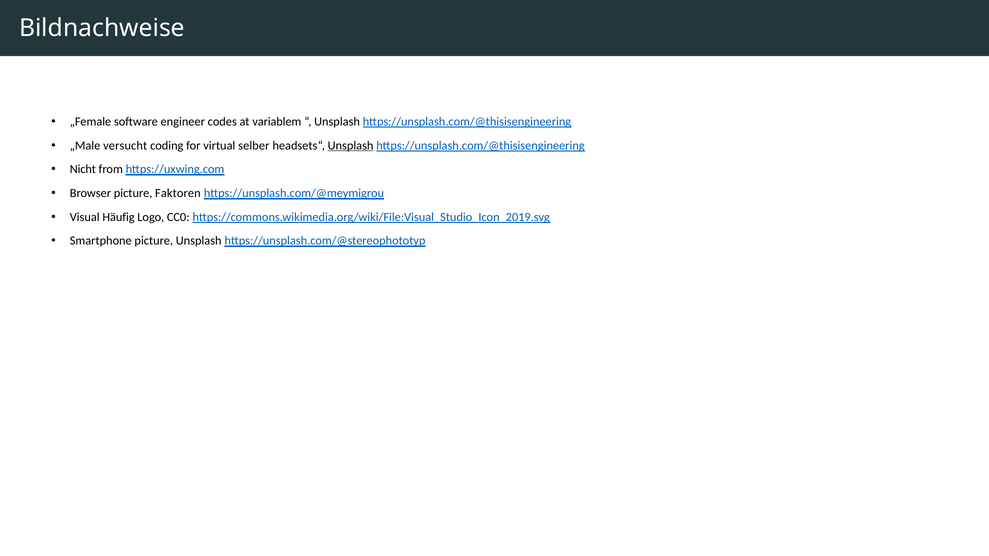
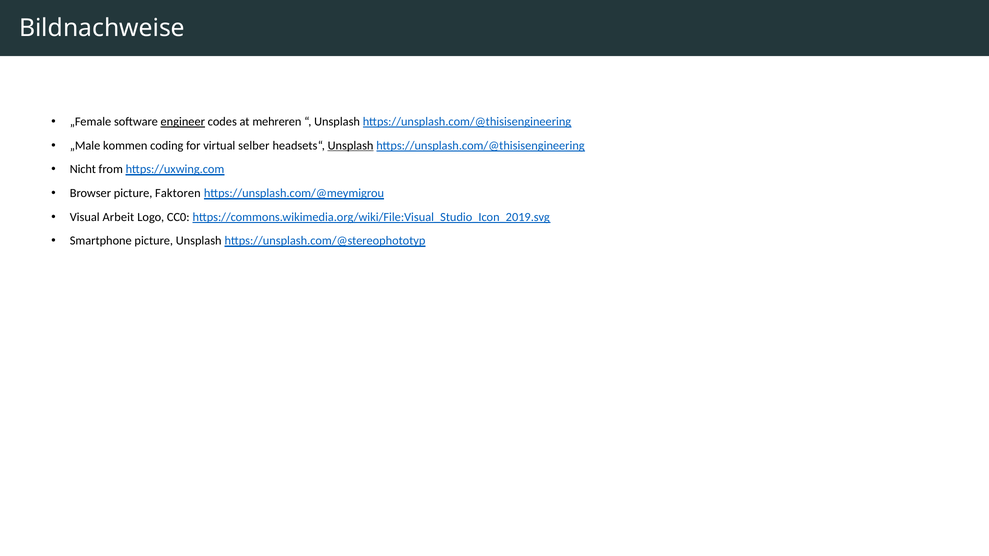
engineer underline: none -> present (183, 122)
variablem: variablem -> mehreren (277, 122)
versucht: versucht -> kommen (125, 146)
Häufig: Häufig -> Arbeit (118, 217)
